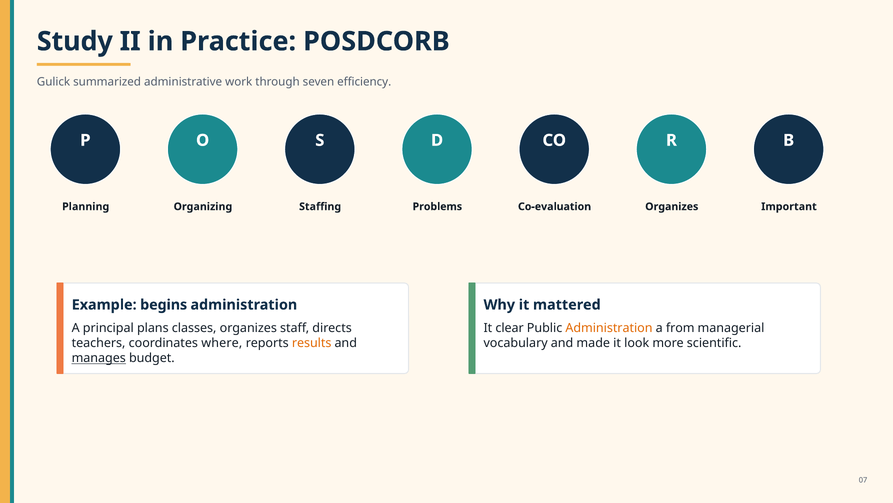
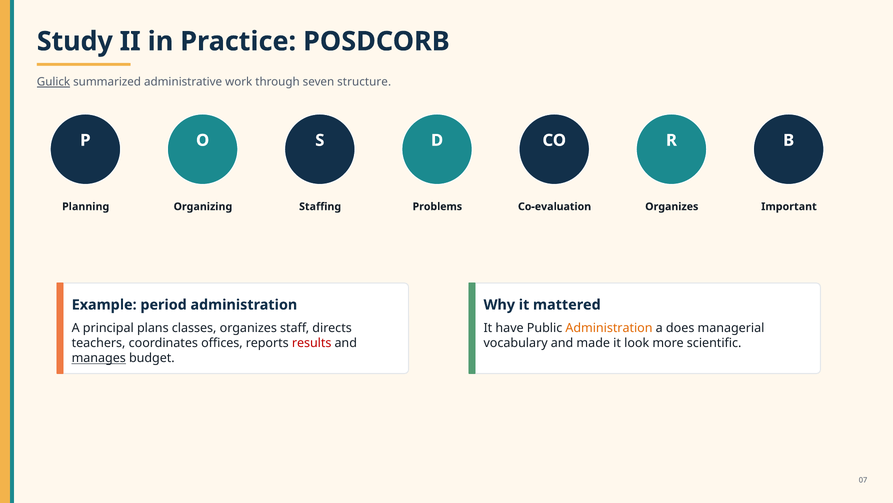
Gulick underline: none -> present (53, 82)
efficiency: efficiency -> structure (364, 82)
begins: begins -> period (164, 304)
clear: clear -> have (510, 328)
from: from -> does (680, 328)
where: where -> offices (222, 343)
results colour: orange -> red (312, 343)
